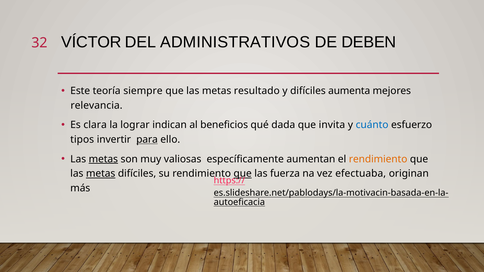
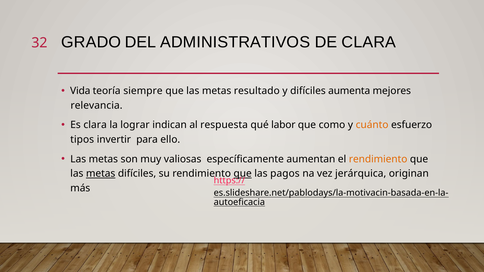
VÍCTOR: VÍCTOR -> GRADO (91, 42)
DE DEBEN: DEBEN -> CLARA (369, 42)
Este: Este -> Vida (80, 91)
beneficios: beneficios -> respuesta (224, 125)
dada: dada -> labor (283, 125)
invita: invita -> como (332, 125)
cuánto colour: blue -> orange (372, 125)
para underline: present -> none (147, 140)
metas underline: present -> none (103, 159)
fuerza: fuerza -> pagos (285, 174)
efectuaba: efectuaba -> jerárquica (361, 174)
